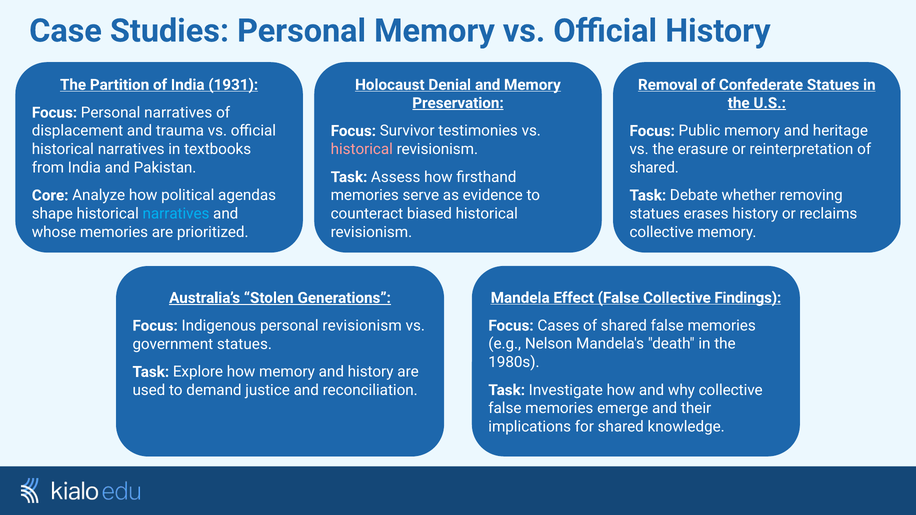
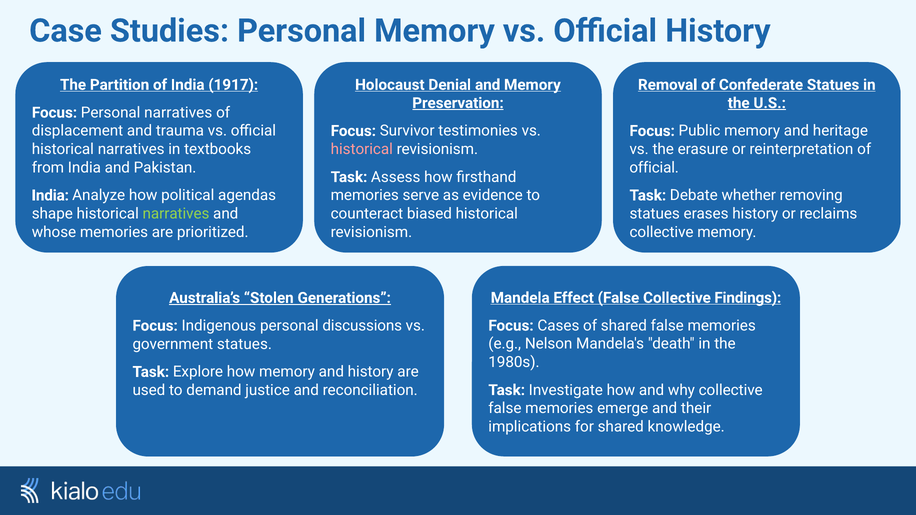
1931: 1931 -> 1917 (233, 85)
shared: shared -> official (654, 168)
Core: Core -> India (50, 195)
narratives colour: light blue -> light green (176, 214)
personal revisionism: revisionism -> discussions (362, 326)
